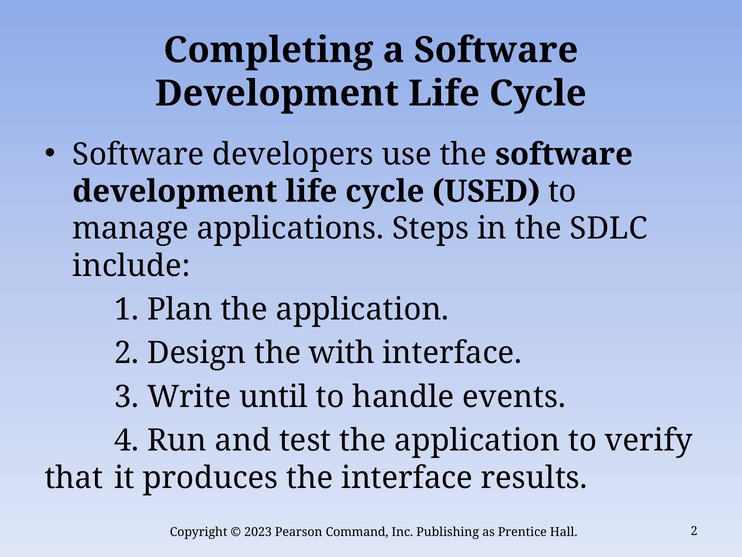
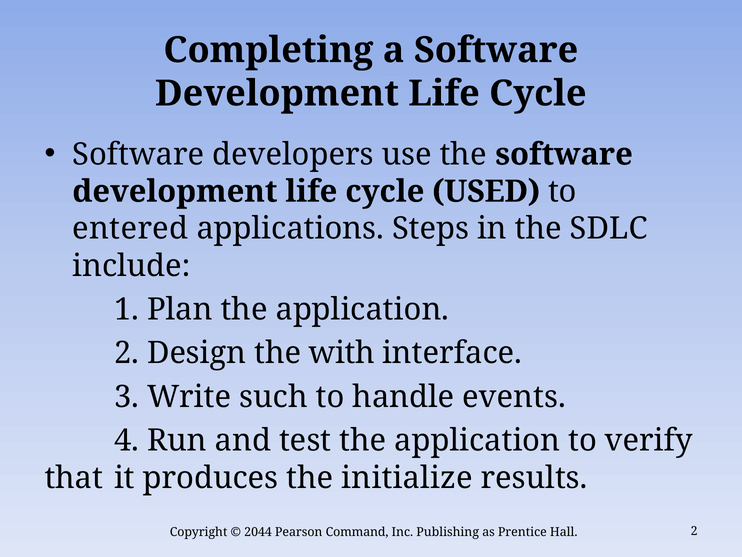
manage: manage -> entered (130, 228)
until: until -> such (273, 397)
the interface: interface -> initialize (407, 477)
2023: 2023 -> 2044 (258, 531)
